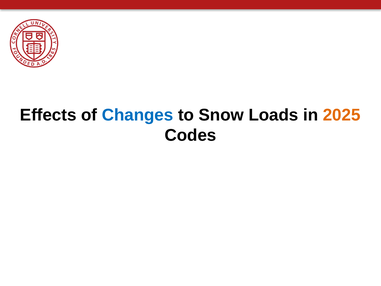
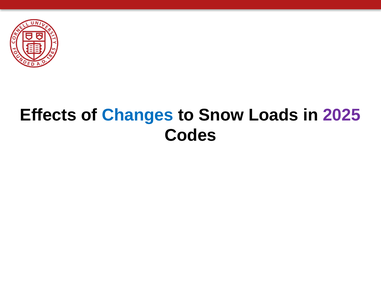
2025 colour: orange -> purple (342, 115)
